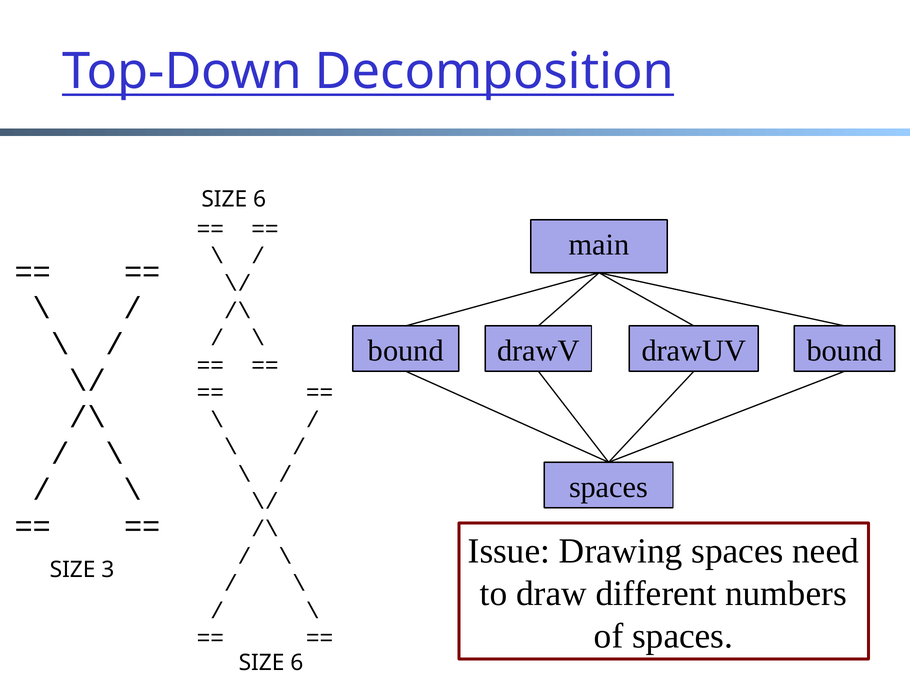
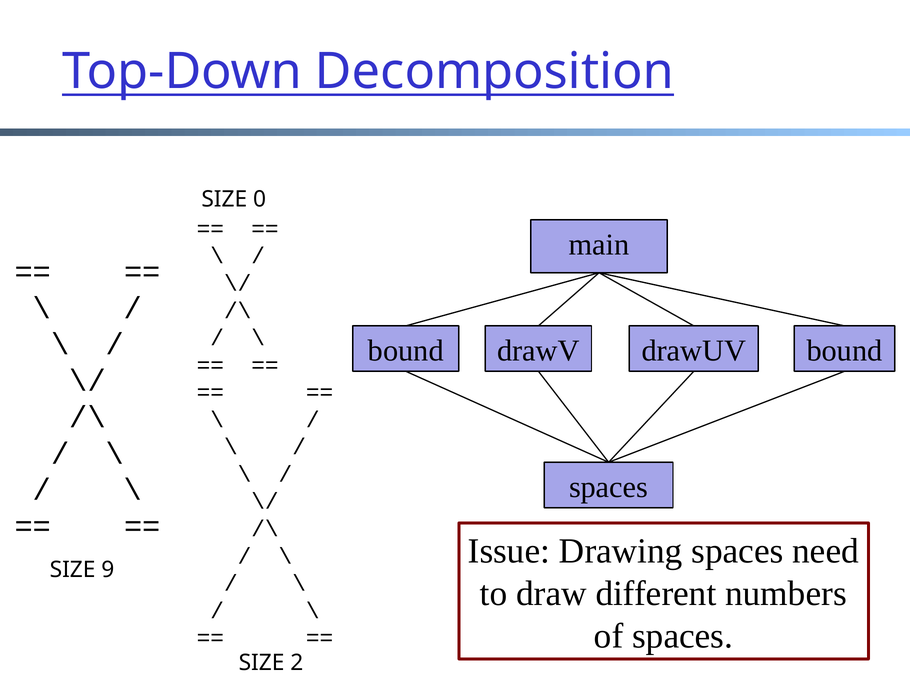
6: 6 -> 0 (260, 200)
3: 3 -> 9 (108, 570)
6: 6 -> 2 (297, 663)
